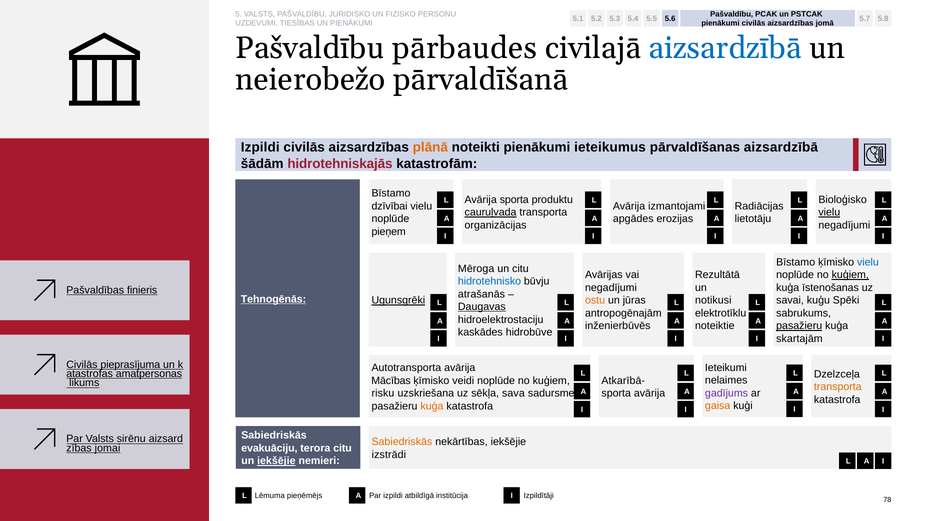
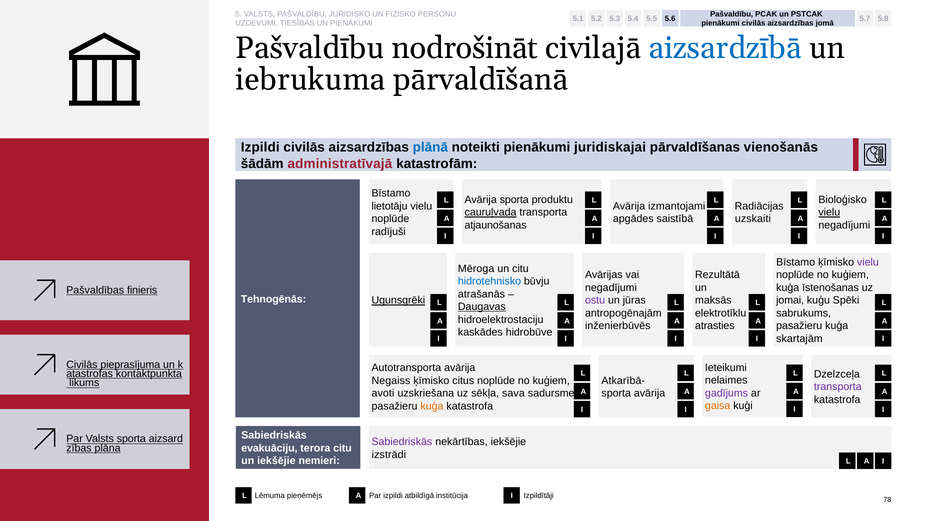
pārbaudes: pārbaudes -> nodrošināt (465, 48)
neierobežo: neierobežo -> iebrukuma (310, 79)
plānā colour: orange -> blue (430, 147)
ieteikumus: ieteikumus -> juridiskajai (610, 147)
pārvaldīšanas aizsardzībā: aizsardzībā -> vienošanās (781, 147)
hidrotehniskajās: hidrotehniskajās -> administratīvajā (340, 163)
dzīvībai: dzīvībai -> lietotāju (390, 206)
erozijas: erozijas -> saistībā (675, 219)
lietotāju: lietotāju -> uzskaiti (753, 219)
organizācijas: organizācijas -> atjaunošanas (496, 225)
pieņem: pieņem -> radījuši (389, 231)
vielu colour: blue -> purple (868, 262)
kuģiem underline: present -> none (850, 275)
Tehnogēnās underline: present -> none (273, 299)
ostu colour: orange -> purple (595, 300)
notikusi: notikusi -> maksās (713, 300)
savai: savai -> jomai (790, 300)
noteiktie: noteiktie -> atrasties (715, 325)
pasažieru underline: present -> none (799, 325)
amatpersonas: amatpersonas -> kontaktpunkta (149, 373)
Mācības: Mācības -> Negaiss (391, 380)
veidi: veidi -> citus (463, 380)
transporta colour: orange -> purple (838, 386)
risku: risku -> avoti (383, 393)
Valsts sirēnu: sirēnu -> sporta (131, 438)
Sabiedriskās colour: orange -> purple (402, 441)
jomai: jomai -> plāna (108, 448)
iekšējie underline: present -> none (276, 460)
